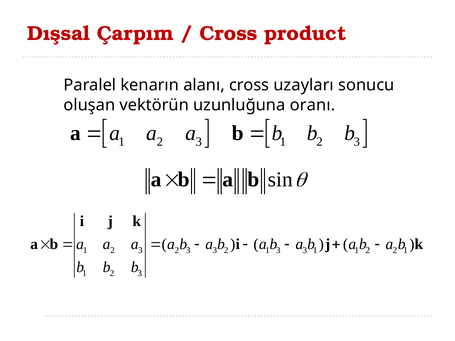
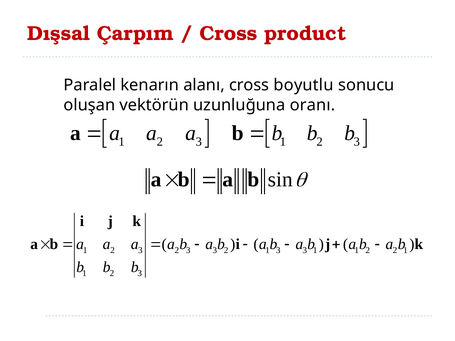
uzayları: uzayları -> boyutlu (304, 85)
